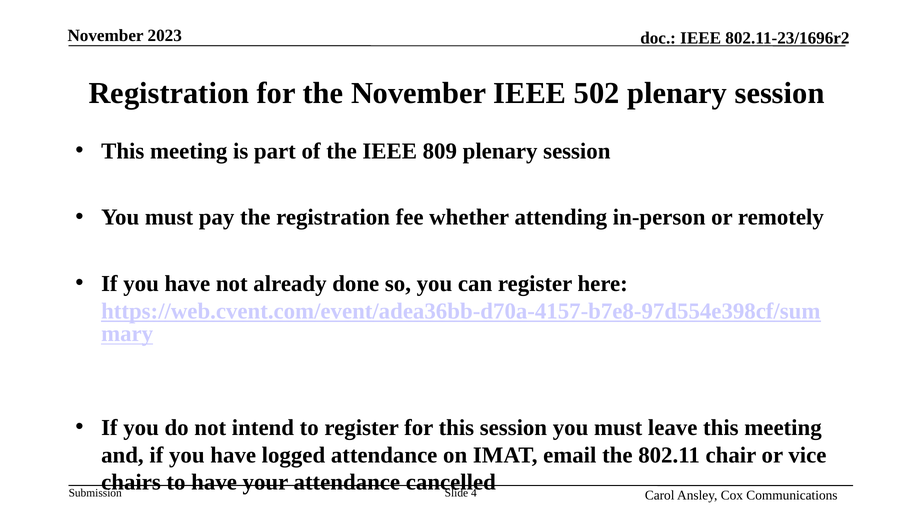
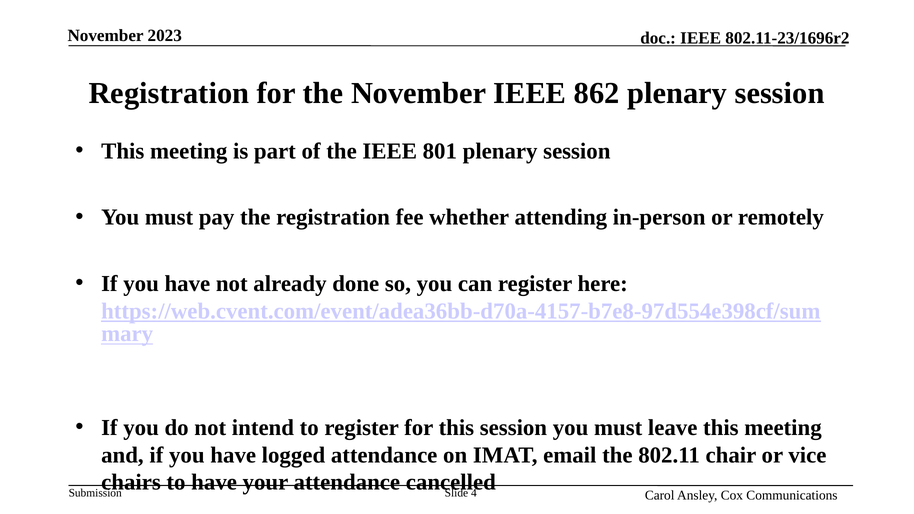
502: 502 -> 862 (597, 93)
809: 809 -> 801 (440, 151)
